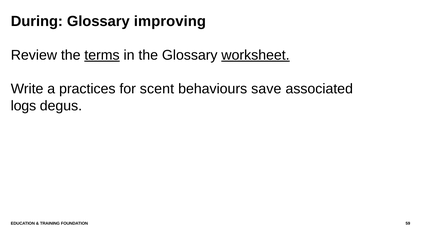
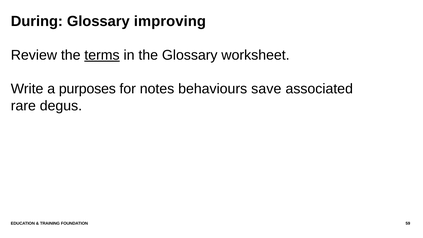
worksheet underline: present -> none (256, 55)
practices: practices -> purposes (87, 89)
scent: scent -> notes (157, 89)
logs: logs -> rare (23, 106)
